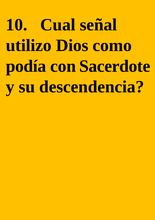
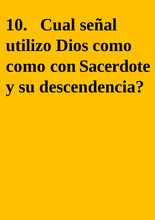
podía: podía -> como (26, 66)
